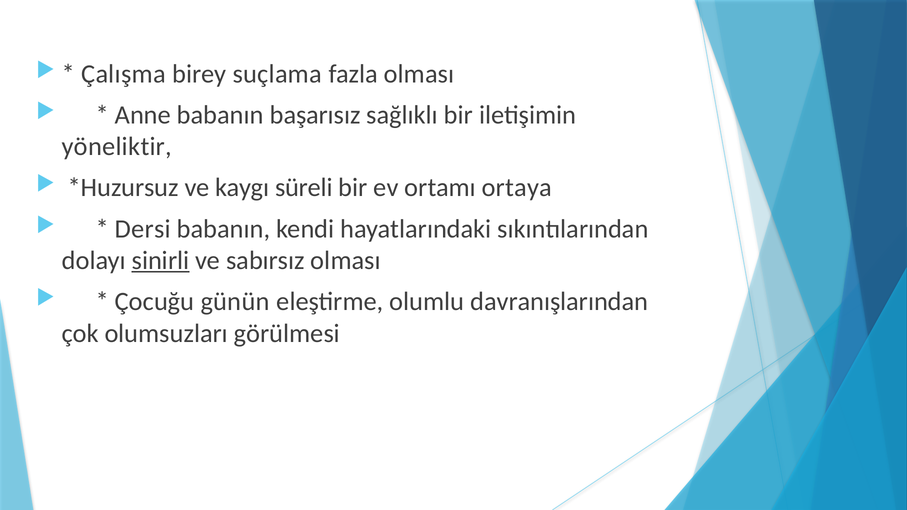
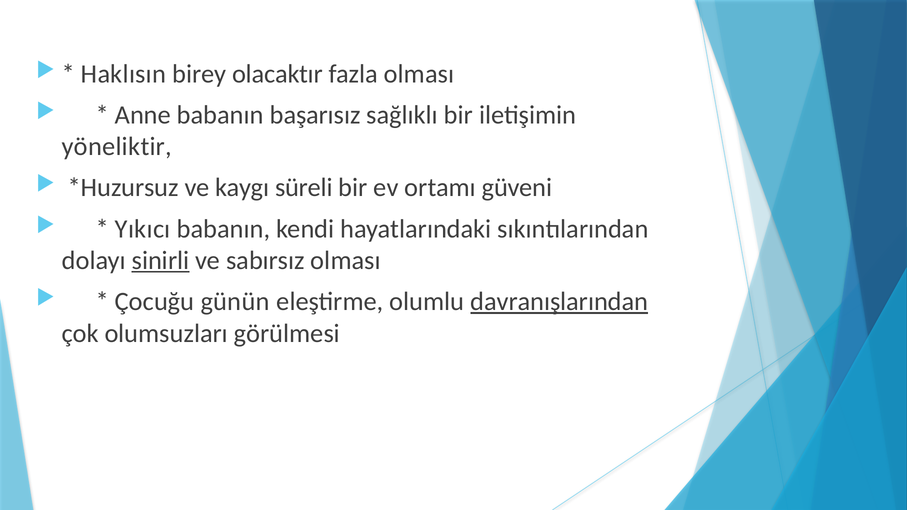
Çalışma: Çalışma -> Haklısın (123, 74)
suçlama: suçlama -> olacaktır (278, 74)
ortaya: ortaya -> güveni (517, 188)
Dersi: Dersi -> Yıkıcı (143, 229)
davranışlarından underline: none -> present (559, 302)
